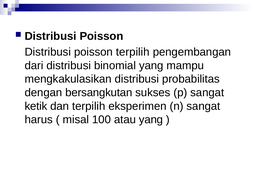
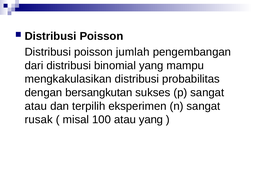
poisson terpilih: terpilih -> jumlah (133, 52)
ketik: ketik -> atau (36, 106)
harus: harus -> rusak (39, 119)
